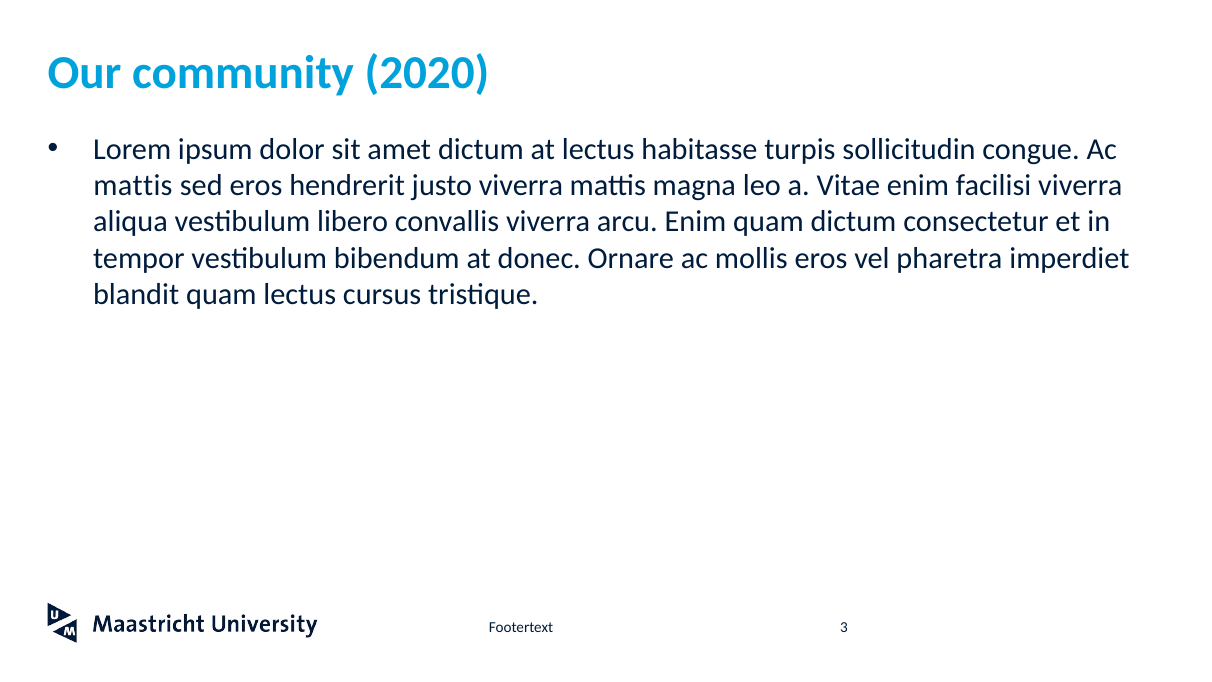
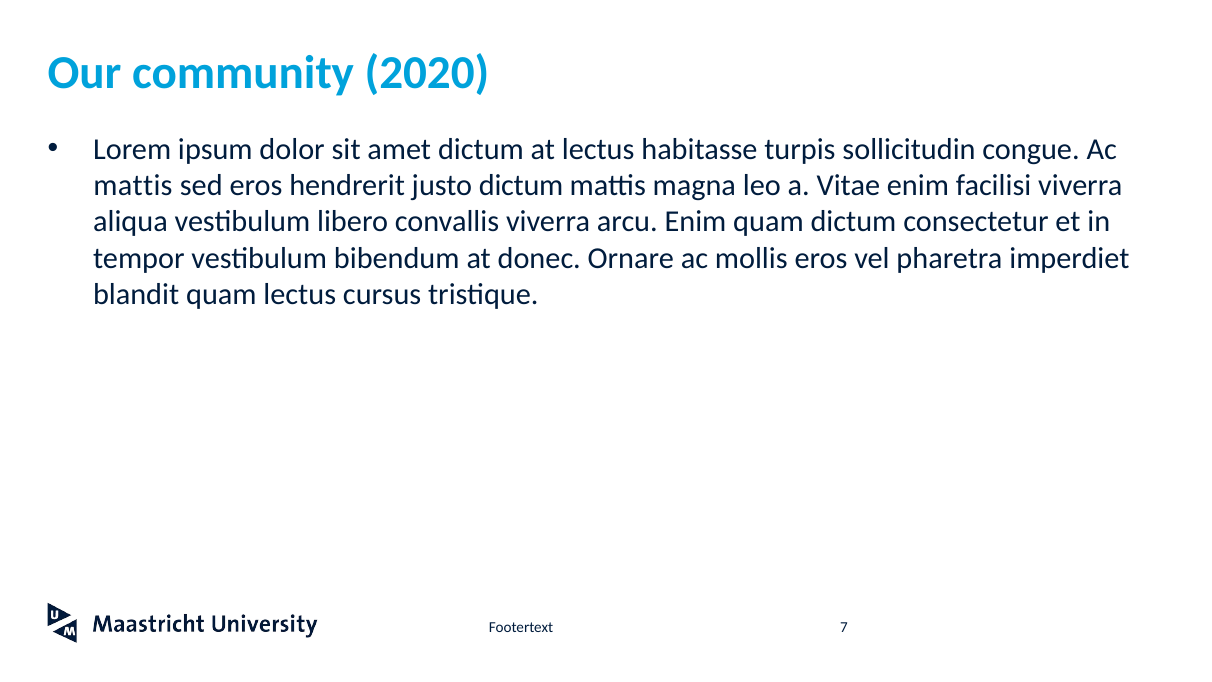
justo viverra: viverra -> dictum (521, 185)
3: 3 -> 7 (844, 627)
